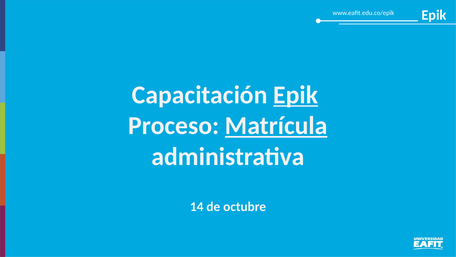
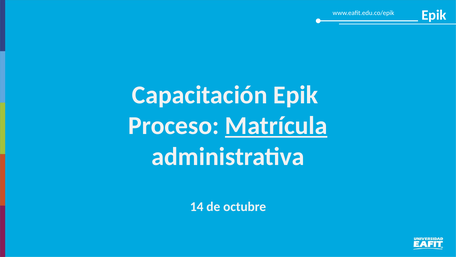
Epik underline: present -> none (296, 95)
